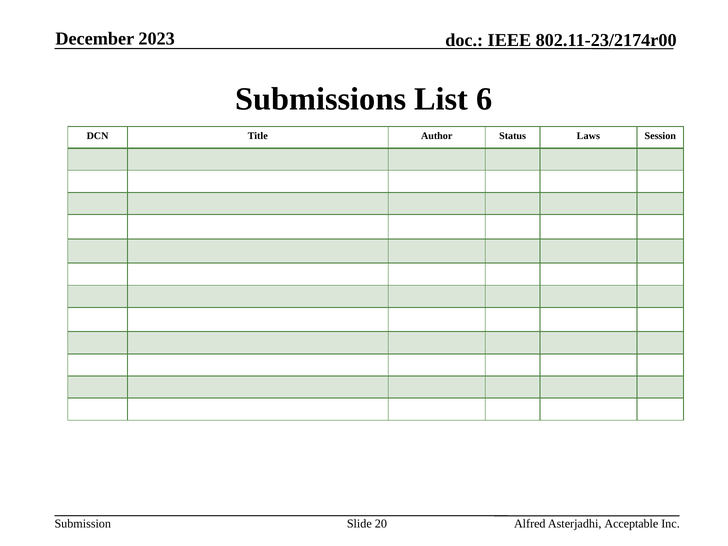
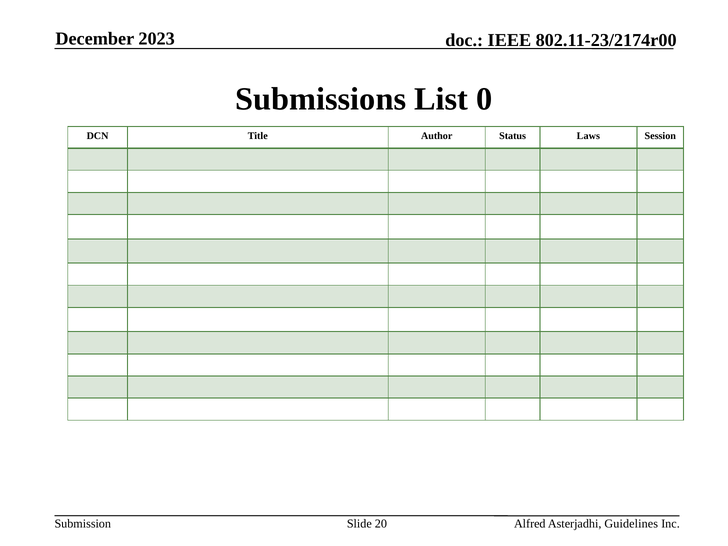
6: 6 -> 0 (484, 99)
Acceptable: Acceptable -> Guidelines (631, 524)
